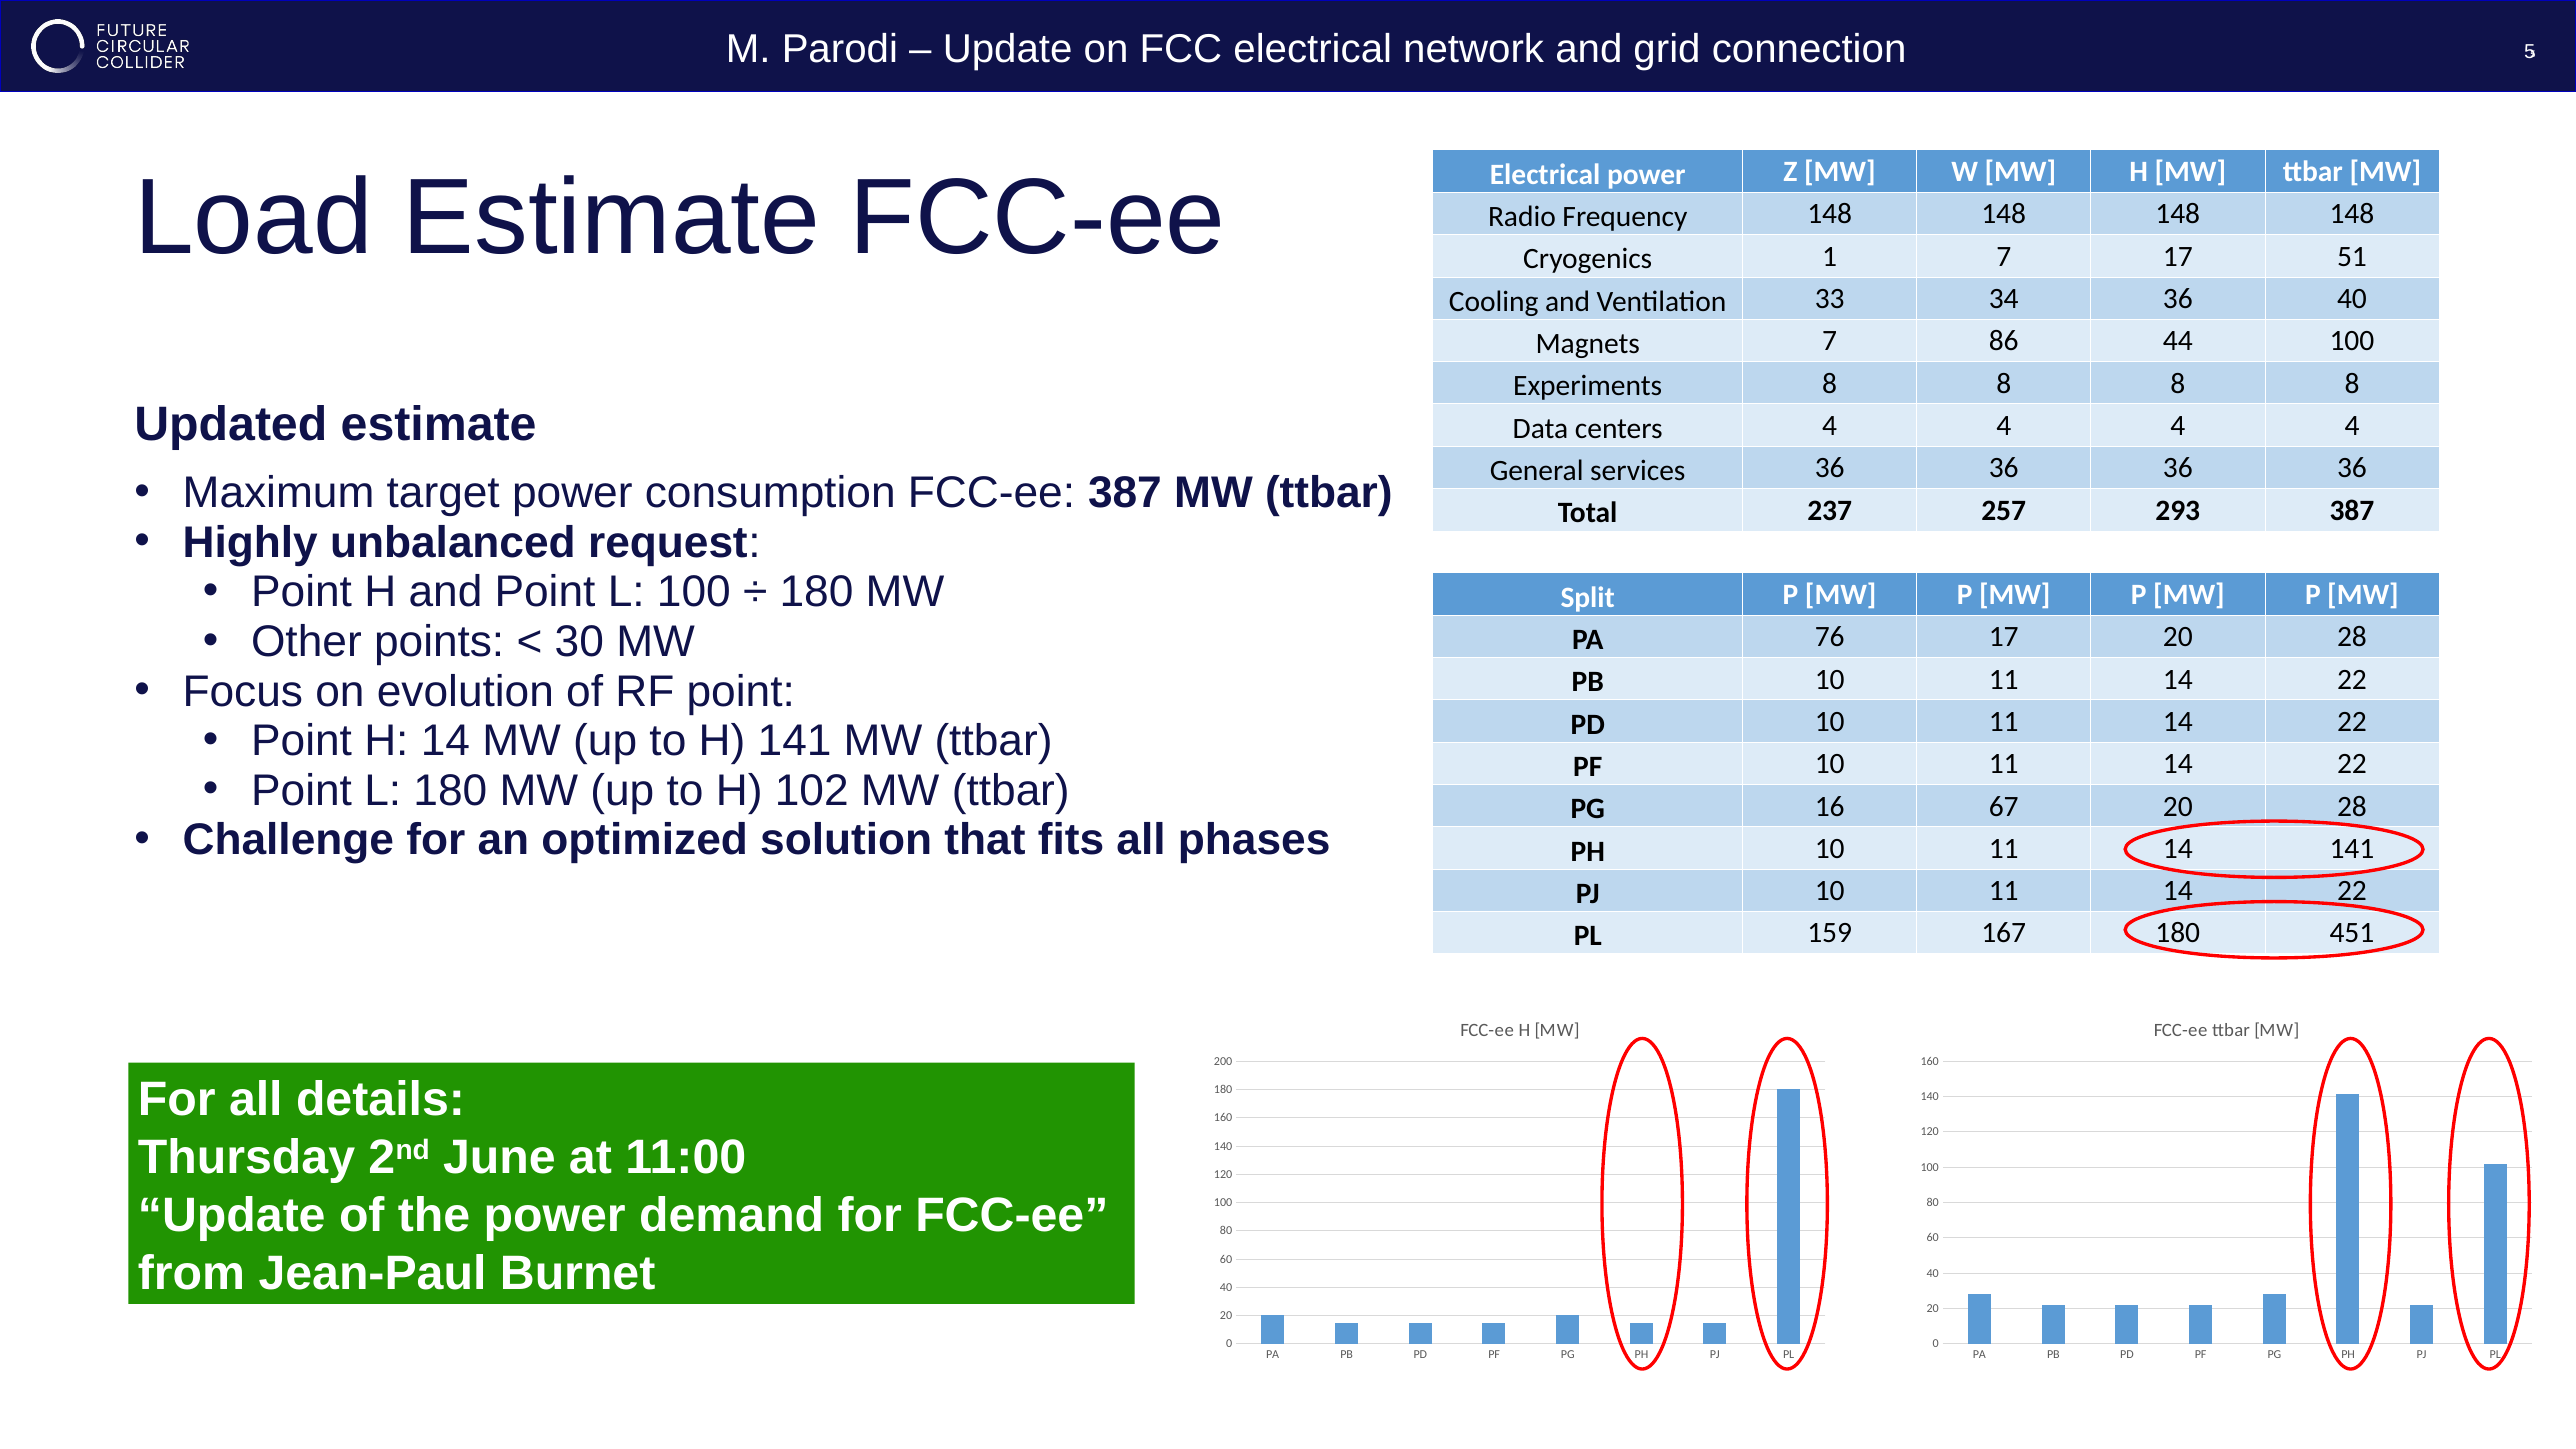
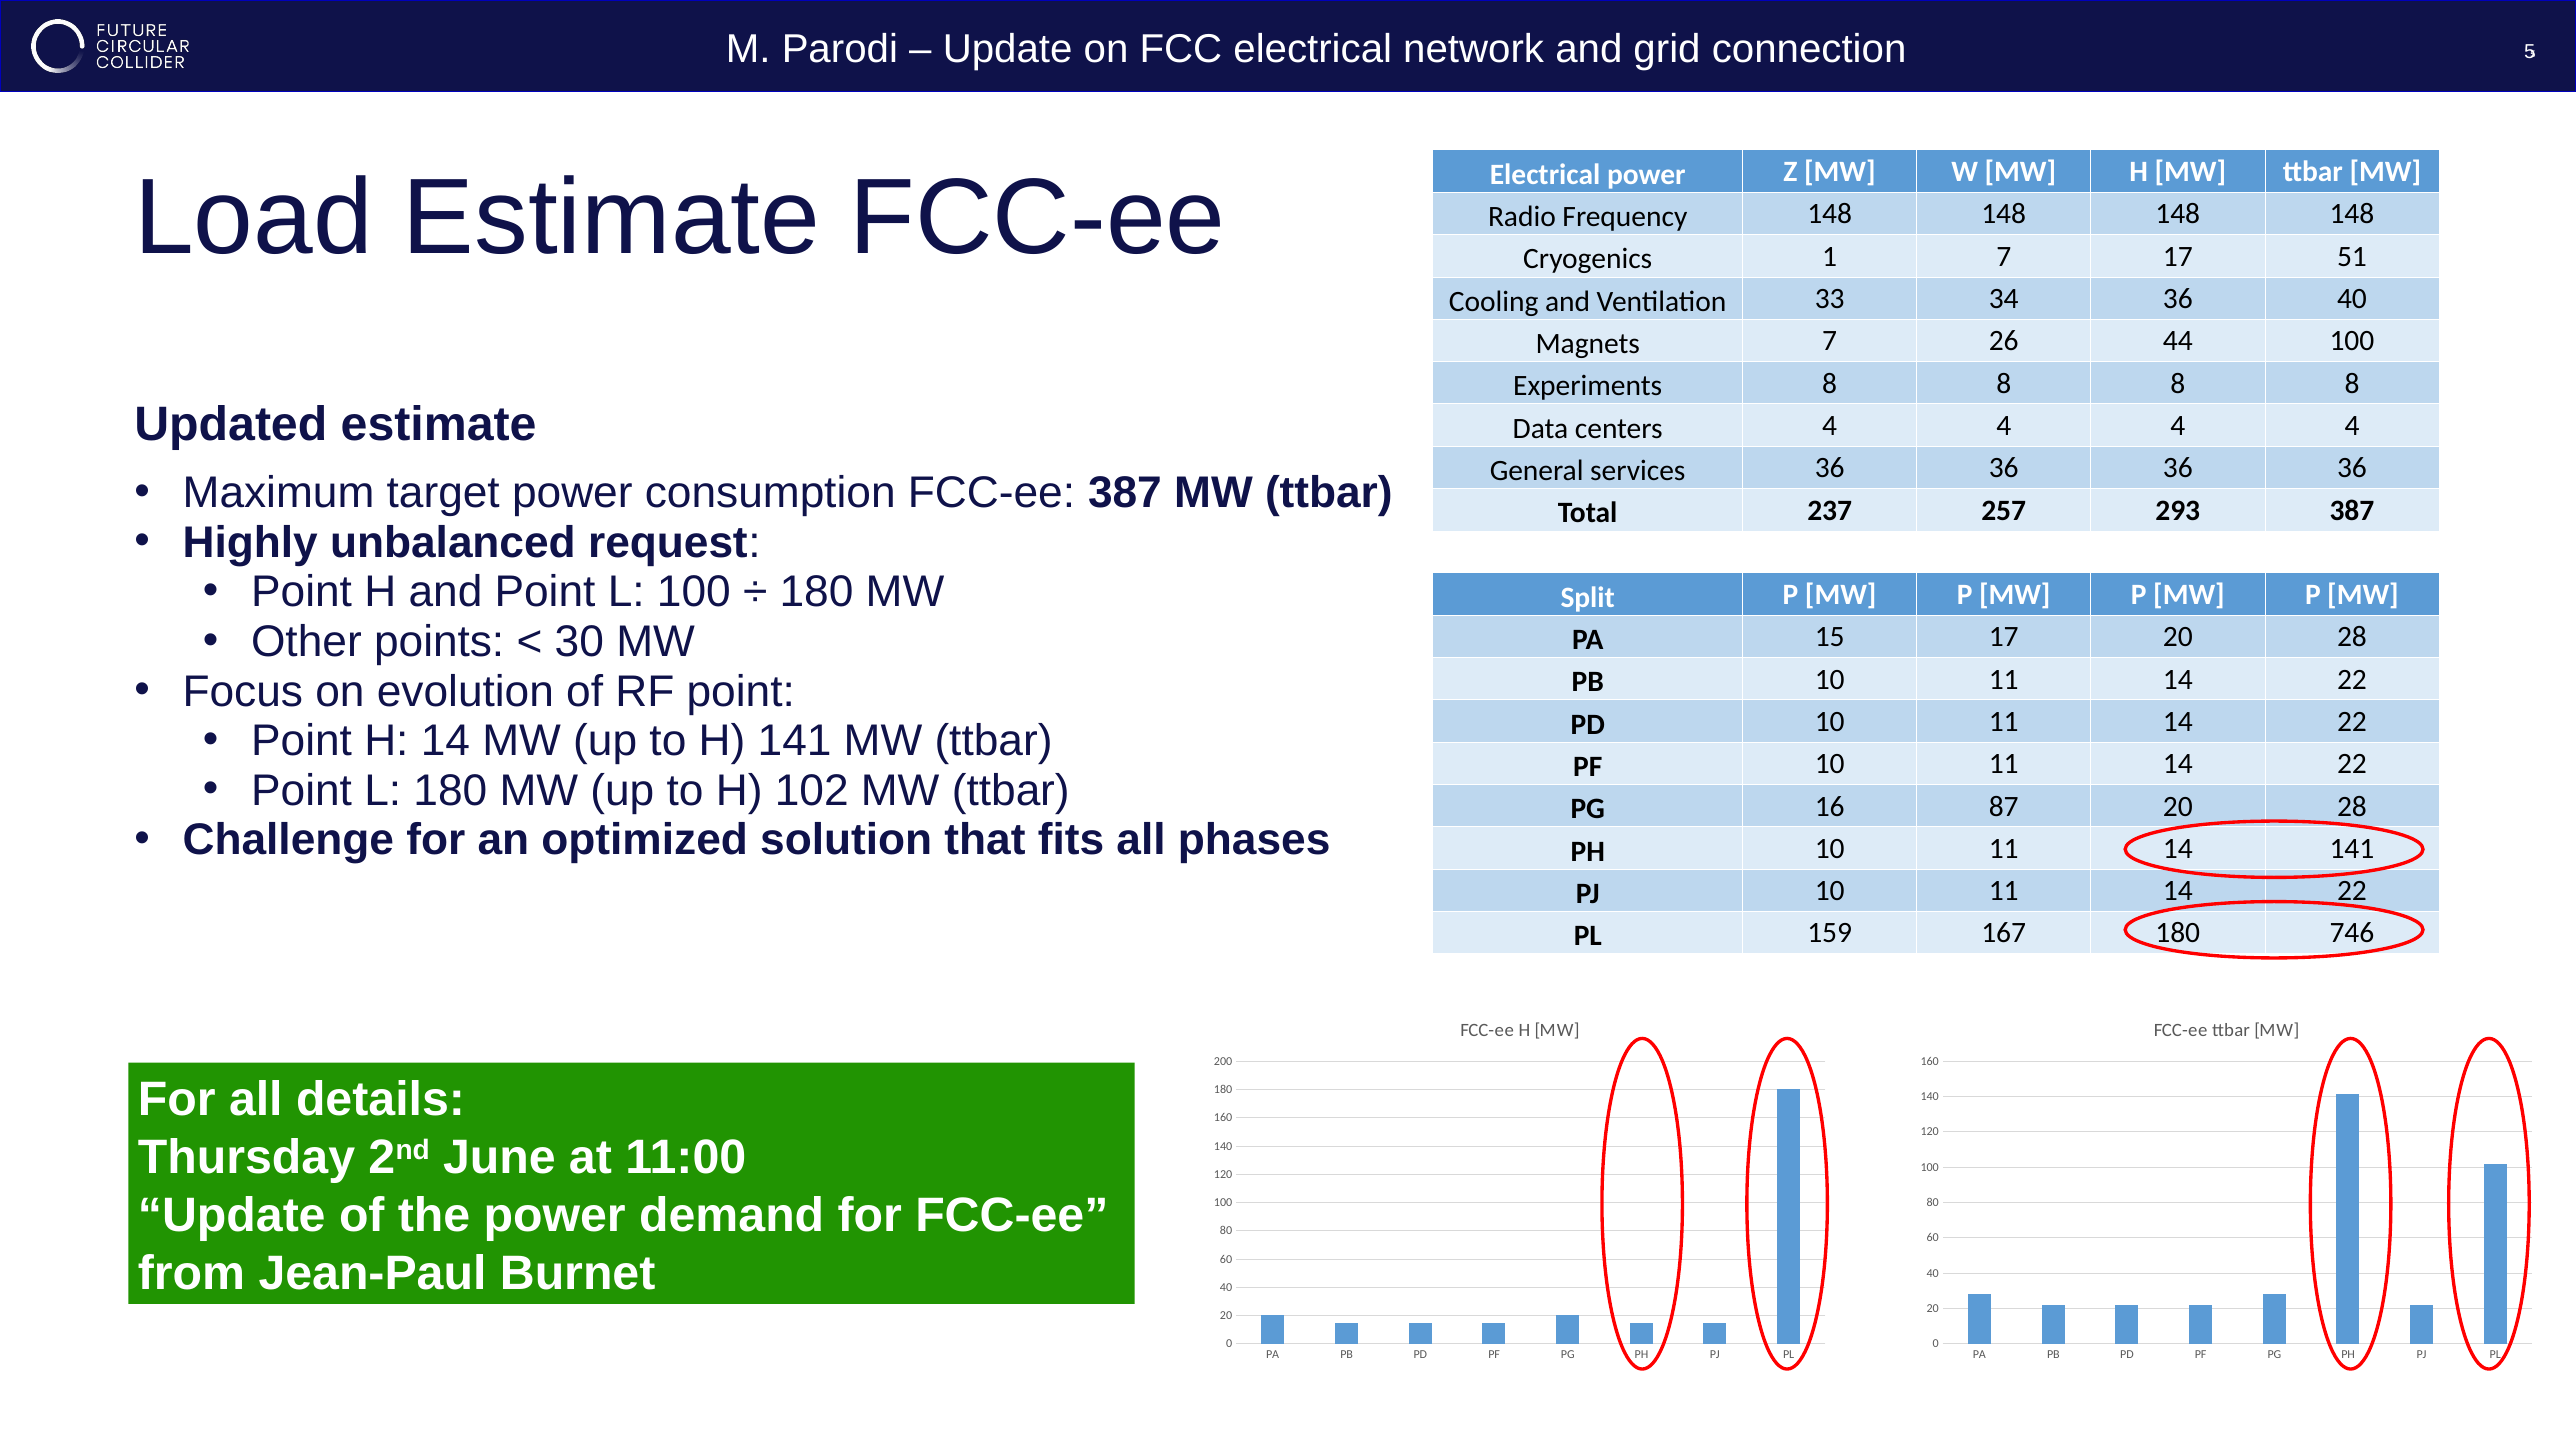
86: 86 -> 26 (2004, 341)
76: 76 -> 15 (1830, 637)
67: 67 -> 87 (2004, 806)
451: 451 -> 746 (2352, 933)
